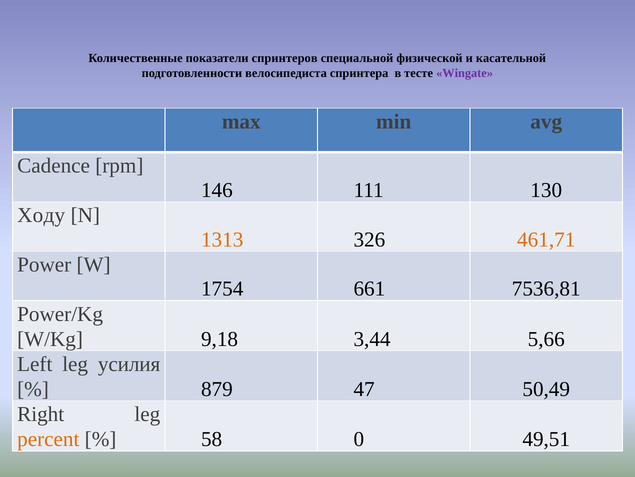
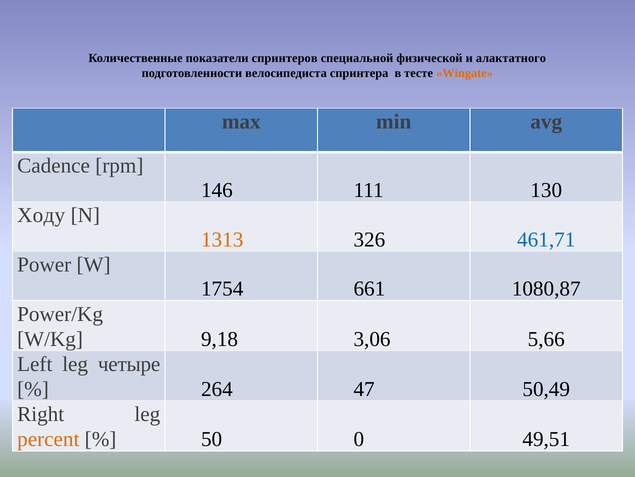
касательной: касательной -> алактатного (511, 58)
Wingate colour: purple -> orange (465, 73)
461,71 colour: orange -> blue (546, 239)
7536,81: 7536,81 -> 1080,87 (546, 289)
3,44: 3,44 -> 3,06 (372, 339)
усилия: усилия -> четыре (129, 364)
879: 879 -> 264 (217, 389)
58: 58 -> 50 (212, 439)
